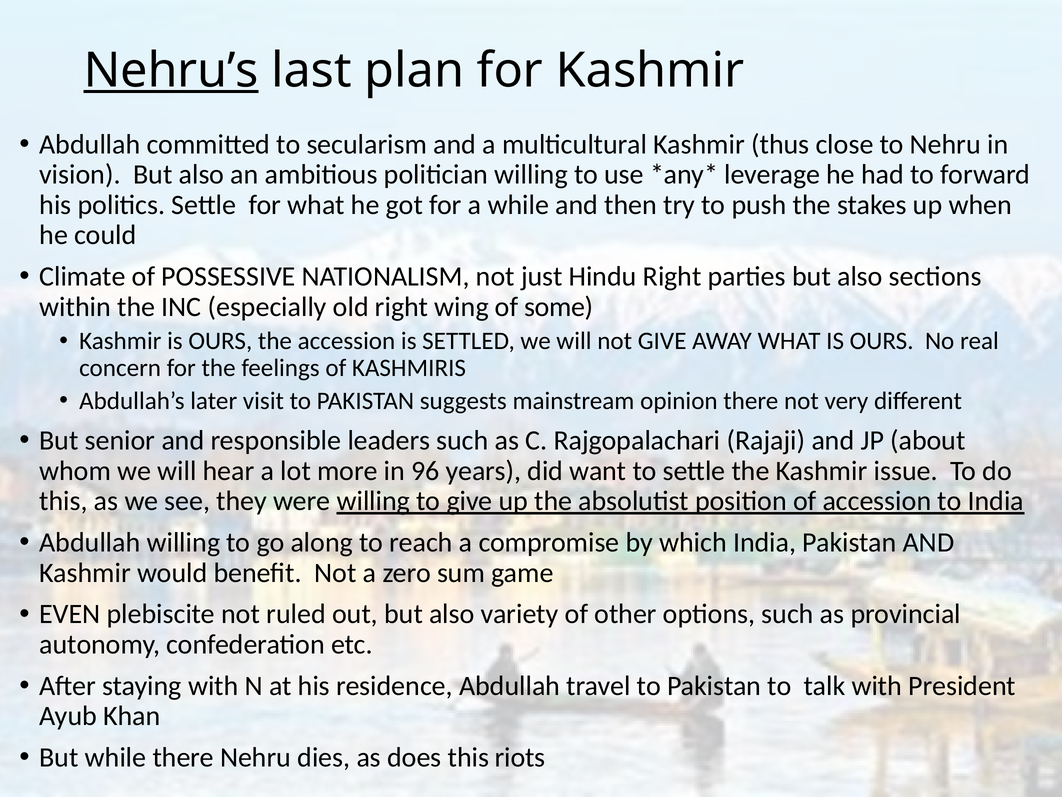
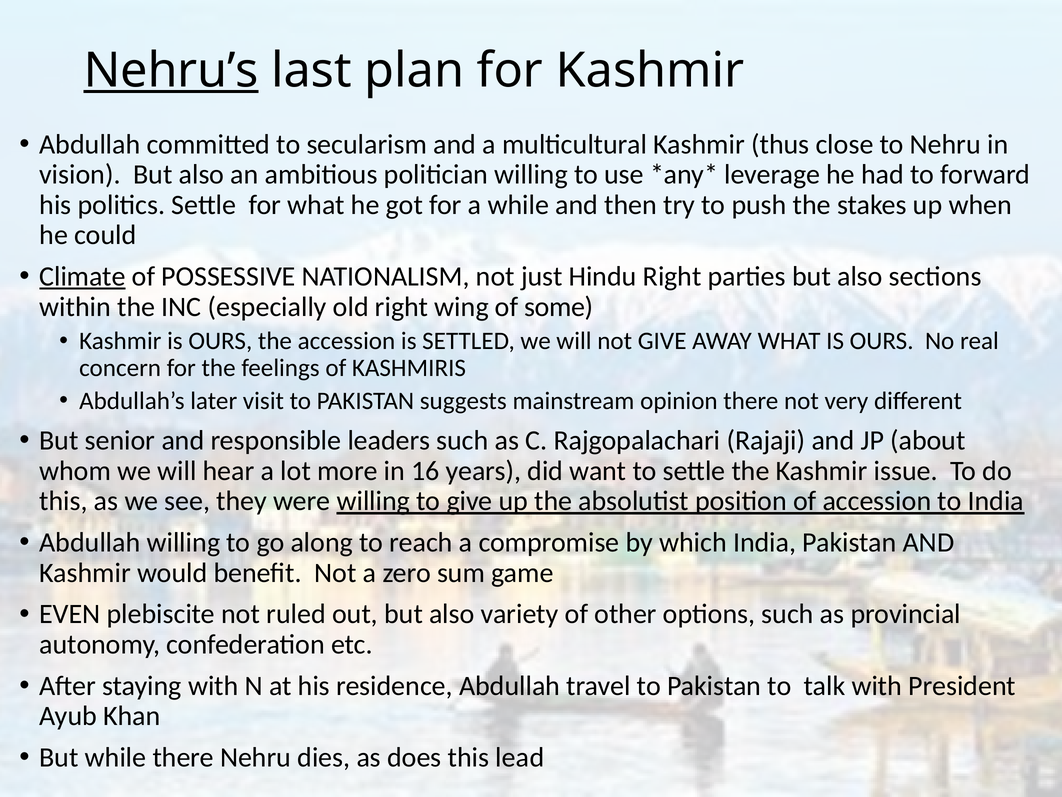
Climate underline: none -> present (82, 276)
96: 96 -> 16 (425, 471)
riots: riots -> lead (520, 757)
